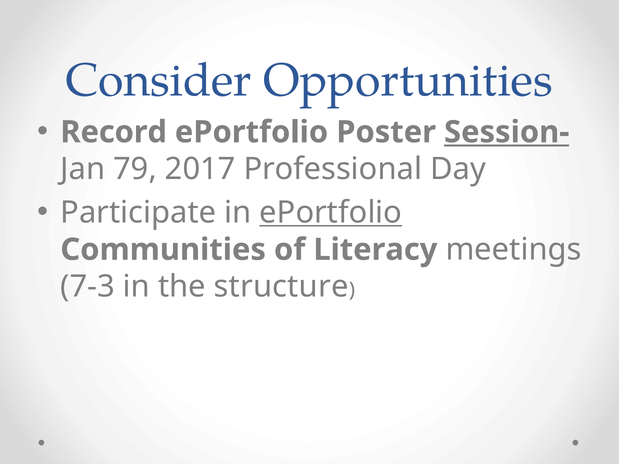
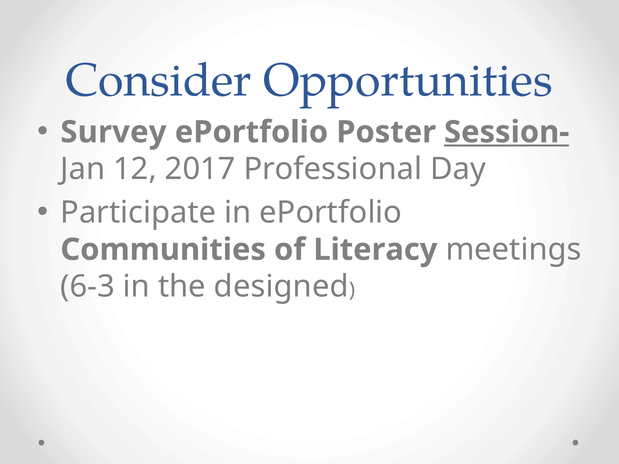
Record: Record -> Survey (113, 132)
79: 79 -> 12 (135, 169)
ePortfolio underline: present -> none (331, 213)
7-3: 7-3 -> 6-3 (88, 287)
structure: structure -> designed (281, 287)
